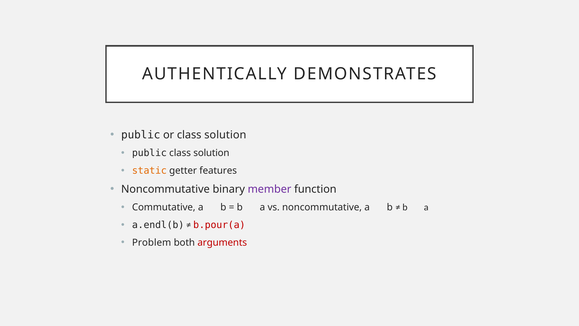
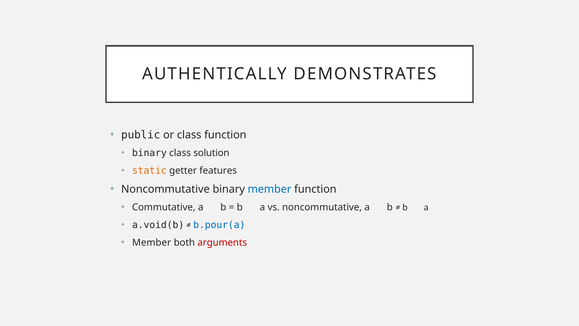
or class solution: solution -> function (225, 135)
public: public -> binary (149, 153)
member colour: purple -> blue (270, 189)
a.endl(b: a.endl(b -> a.void(b (158, 225)
b.pour(a colour: red -> blue (219, 225)
Problem: Problem -> Member (152, 242)
